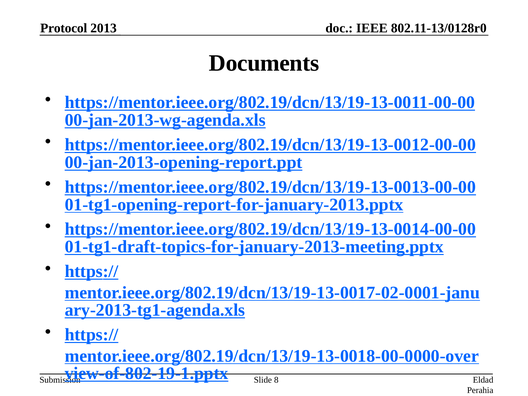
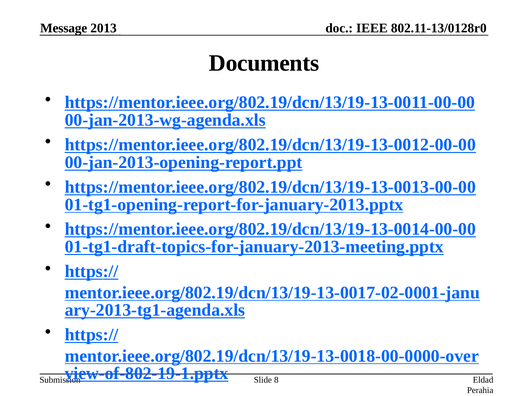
Protocol: Protocol -> Message (64, 28)
